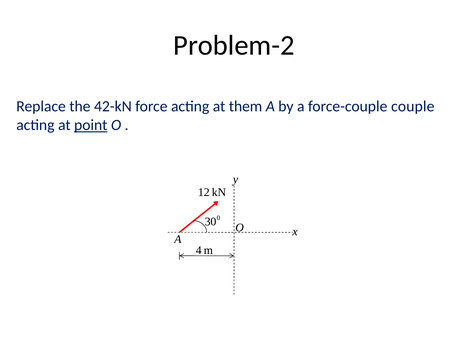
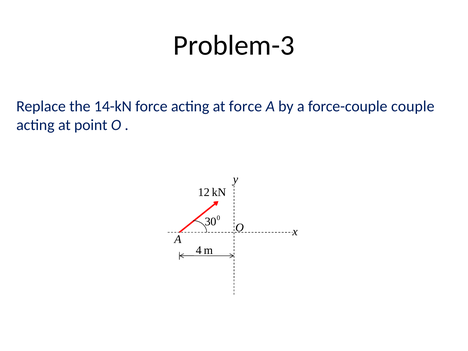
Problem-2: Problem-2 -> Problem-3 (234, 45)
42-kN: 42-kN -> 14-kN (113, 106)
at them: them -> force (245, 106)
point underline: present -> none (91, 125)
